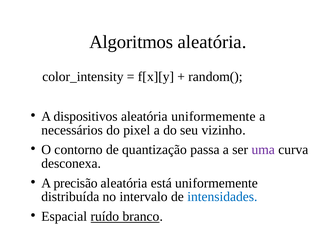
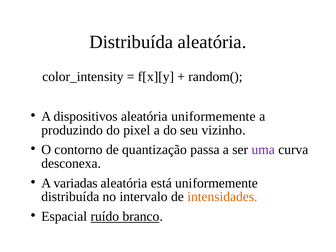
Algoritmos: Algoritmos -> Distribuída (131, 42)
necessários: necessários -> produzindo (72, 130)
precisão: precisão -> variadas (76, 183)
intensidades colour: blue -> orange (222, 197)
